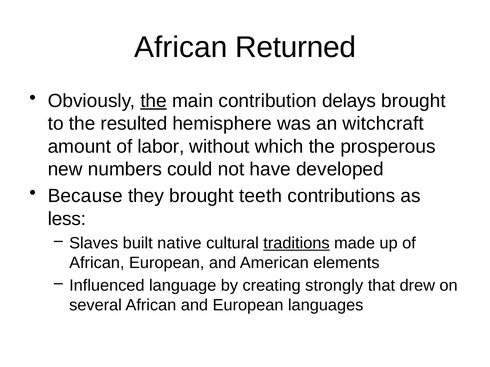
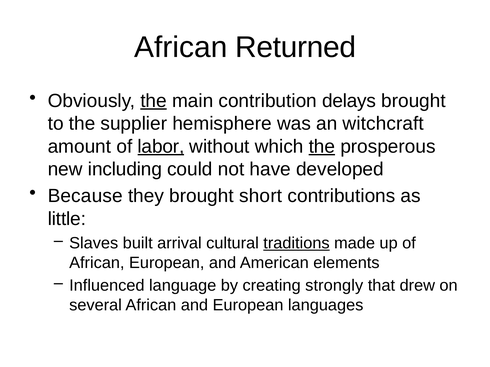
resulted: resulted -> supplier (134, 124)
labor underline: none -> present (161, 147)
the underline: none -> present (322, 147)
numbers: numbers -> including (125, 170)
teeth: teeth -> short (261, 196)
less: less -> little (67, 219)
native: native -> arrival (179, 244)
